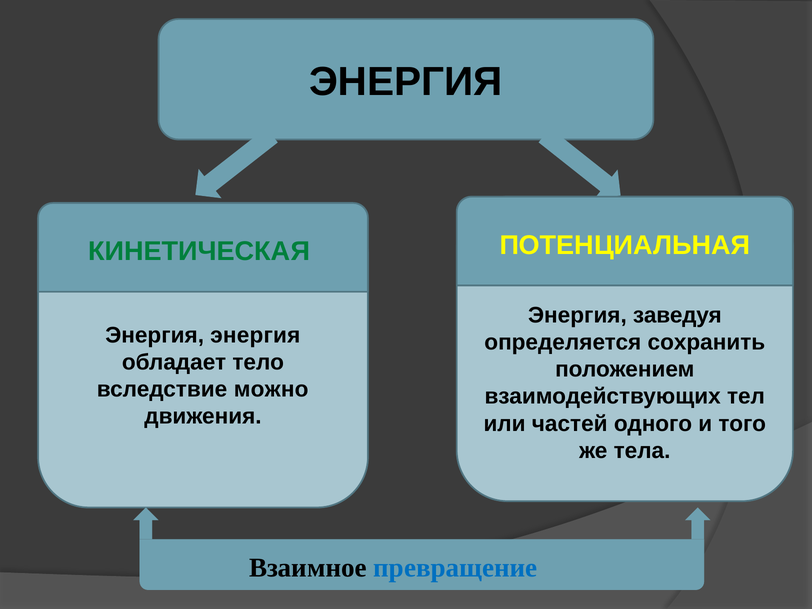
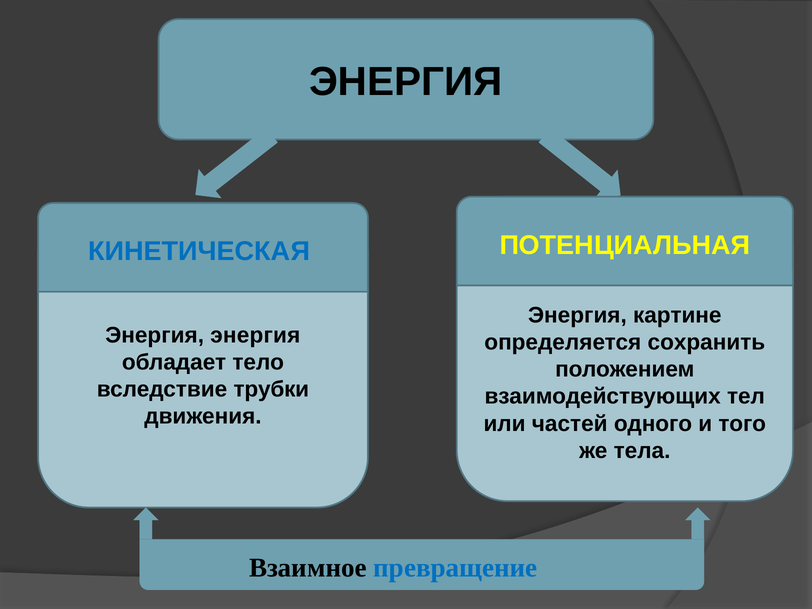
КИНЕТИЧЕСКАЯ colour: green -> blue (199, 251)
заведуя: заведуя -> картине (677, 315)
можно: можно -> трубки (271, 389)
